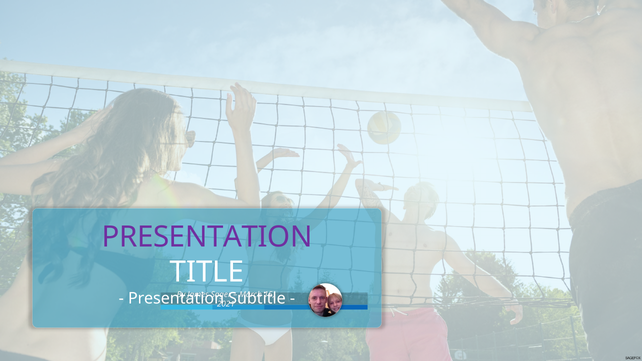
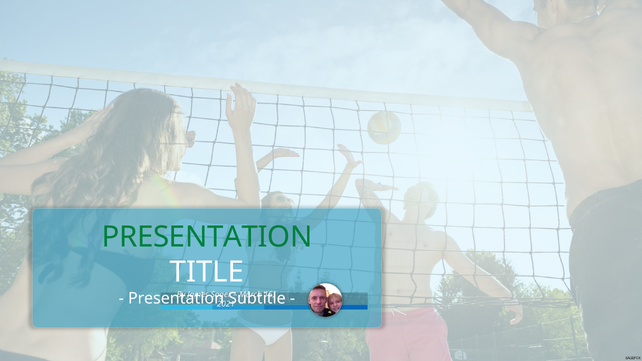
PRESENTATION colour: purple -> green (207, 237)
